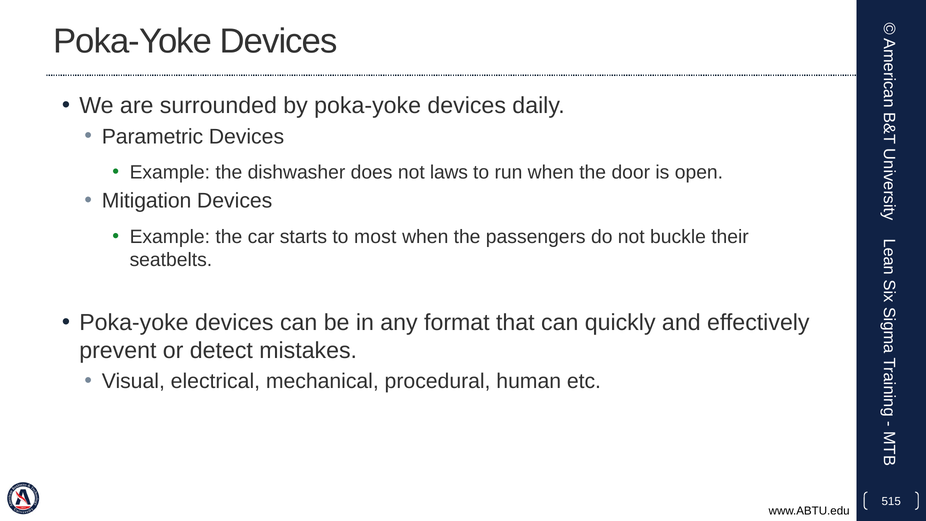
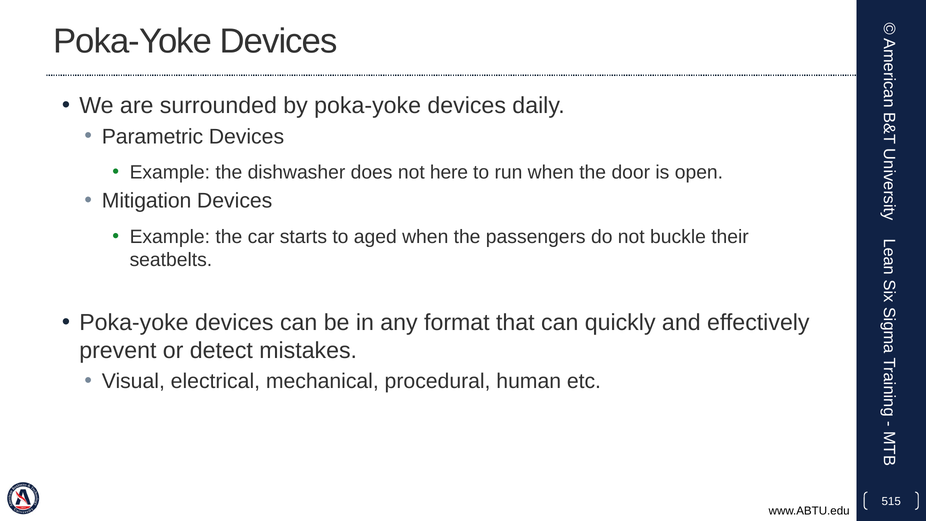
laws: laws -> here (449, 172)
most: most -> aged (375, 237)
